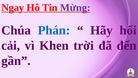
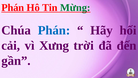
Ngay: Ngay -> Phán (13, 8)
Mừng colour: purple -> green (75, 8)
Khen: Khen -> Xưng (54, 45)
